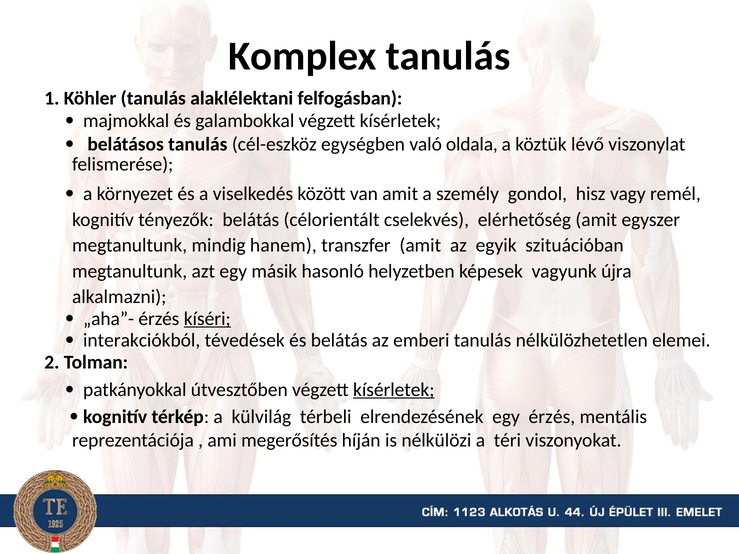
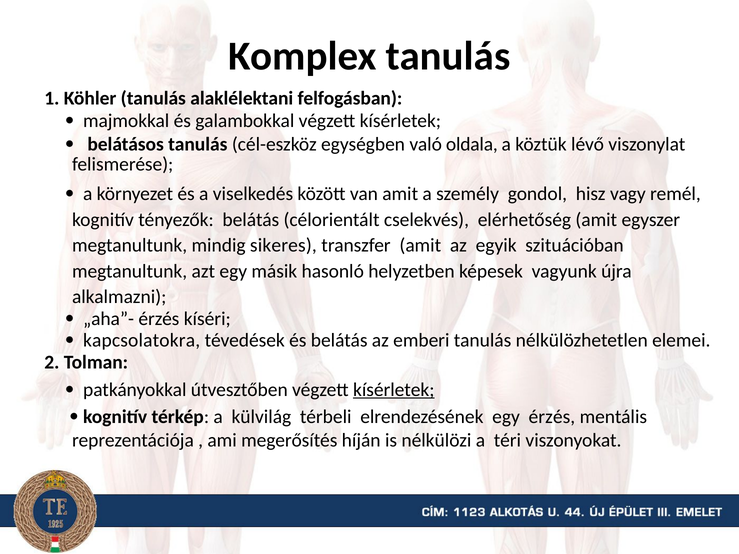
hanem: hanem -> sikeres (283, 246)
kíséri underline: present -> none (207, 319)
interakciókból: interakciókból -> kapcsolatokra (142, 340)
